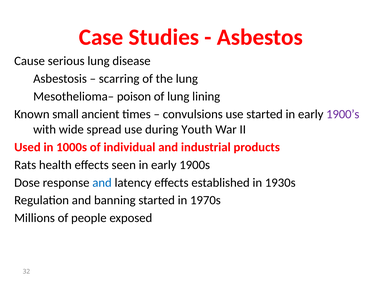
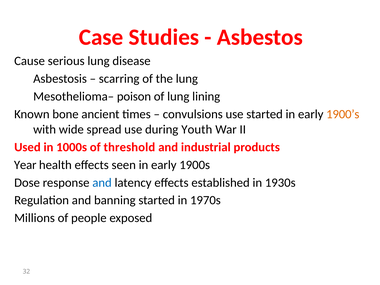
small: small -> bone (65, 114)
1900’s colour: purple -> orange (343, 114)
individual: individual -> threshold (129, 147)
Rats: Rats -> Year (25, 165)
